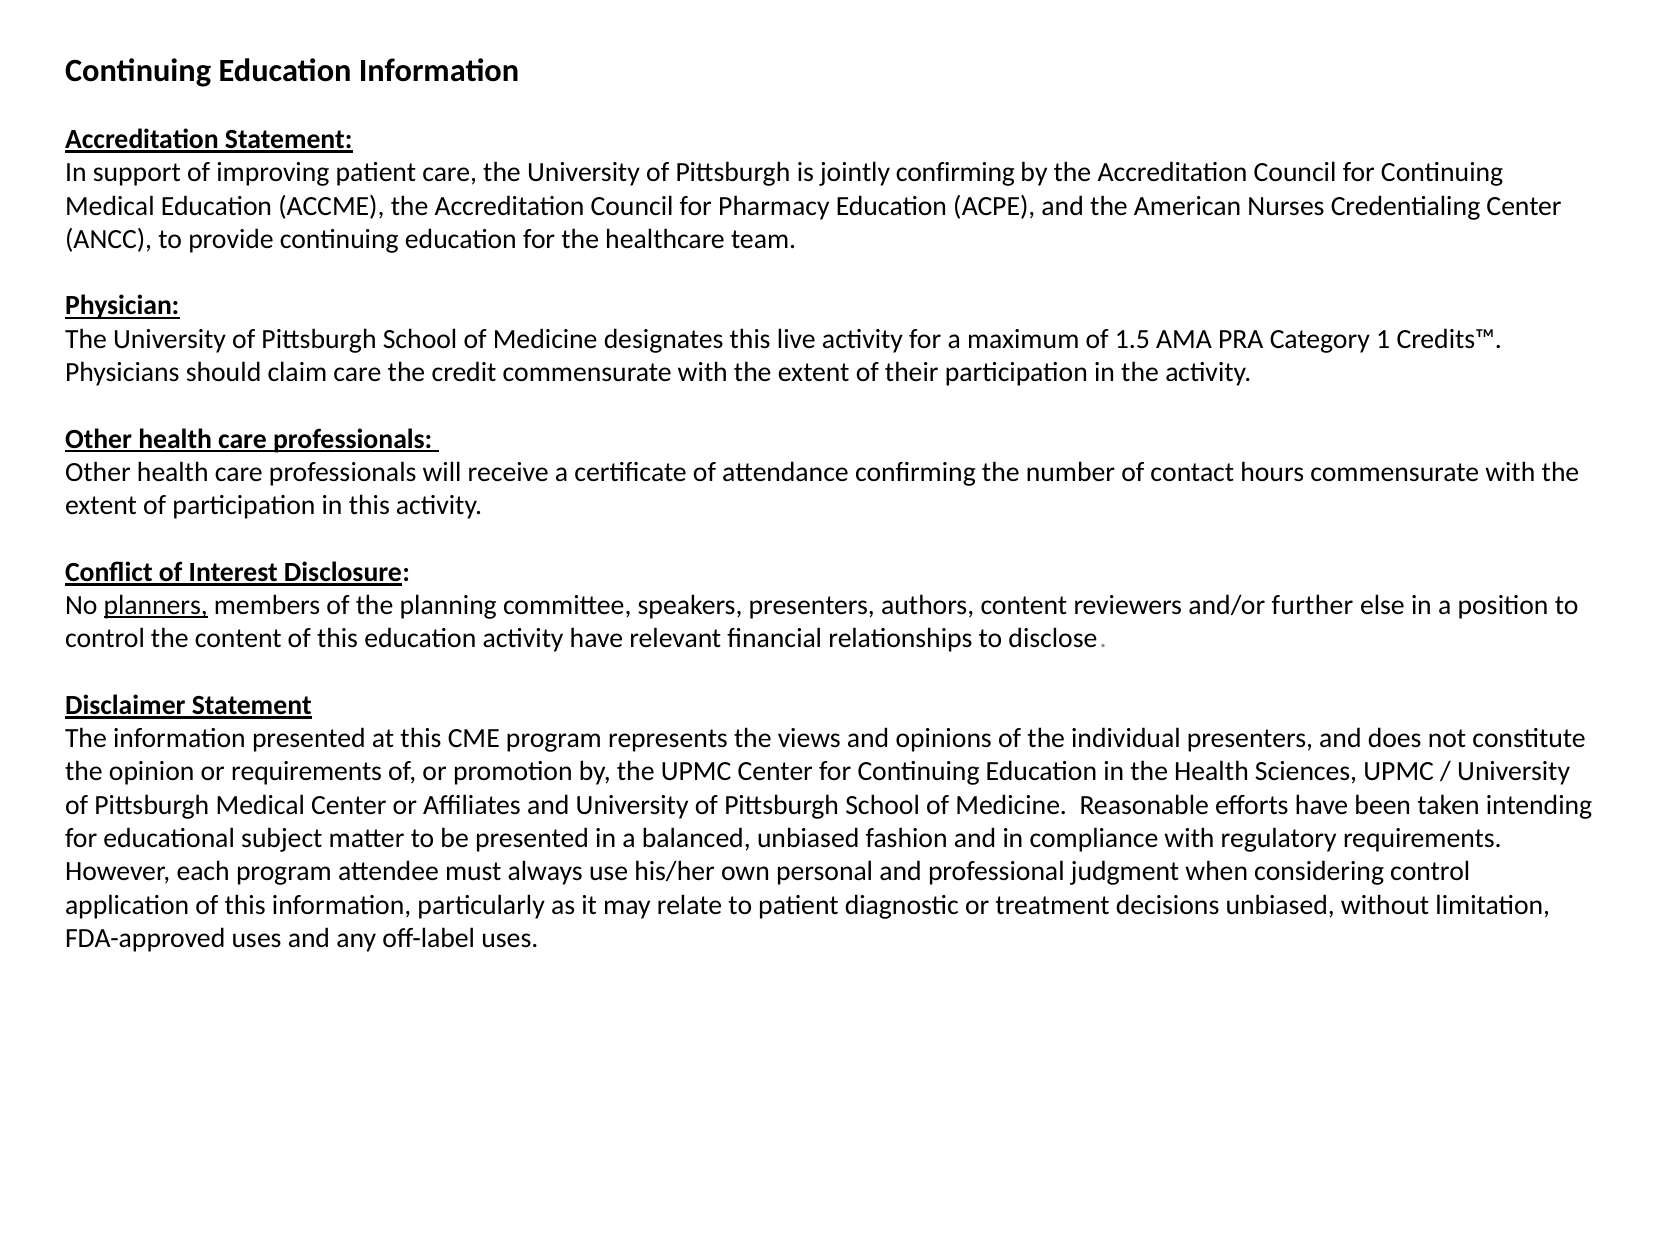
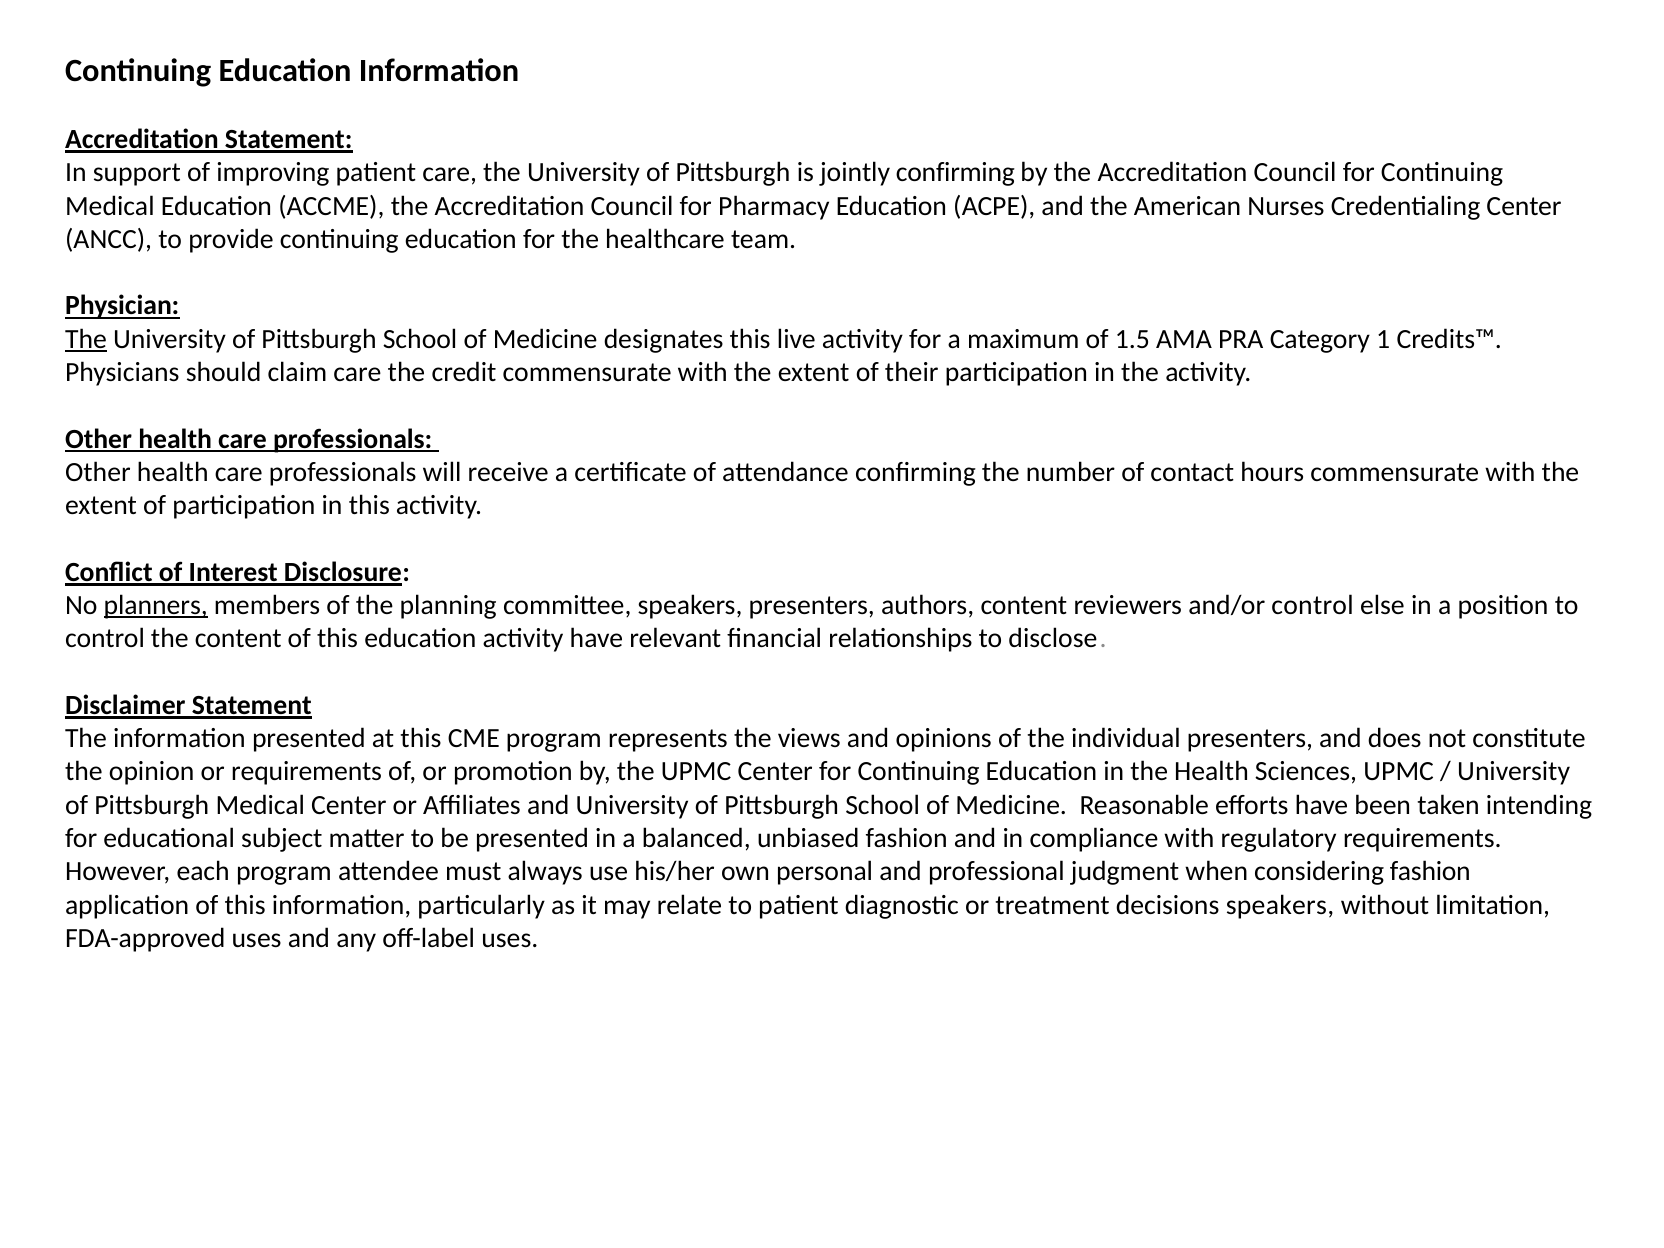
The underline: none -> present (86, 339)
and/or further: further -> control (1313, 605)
considering control: control -> fashion (1430, 872)
decisions unbiased: unbiased -> speakers (1280, 905)
